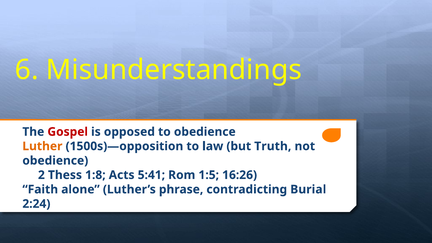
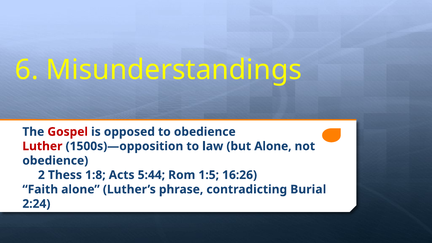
Luther colour: orange -> red (42, 146)
but Truth: Truth -> Alone (273, 146)
5:41: 5:41 -> 5:44 (151, 175)
